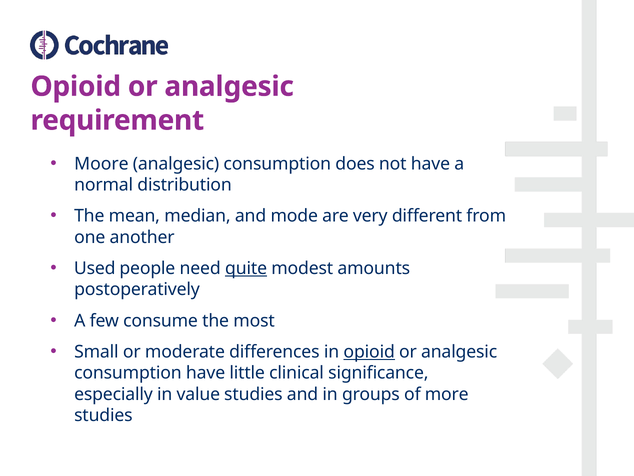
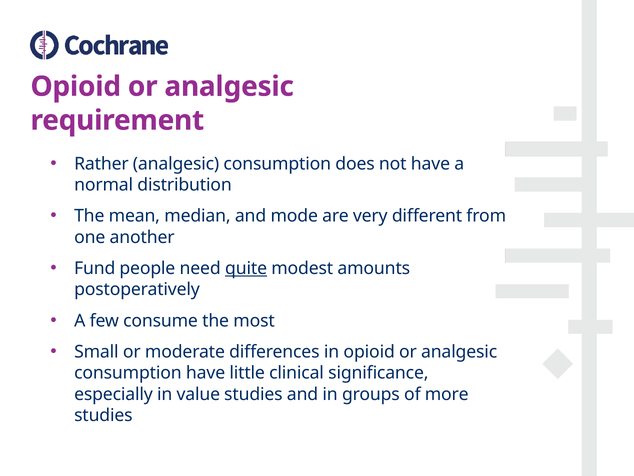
Moore: Moore -> Rather (101, 164)
Used: Used -> Fund (95, 268)
opioid underline: present -> none (369, 352)
